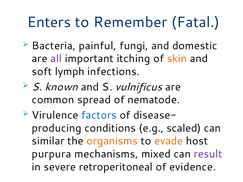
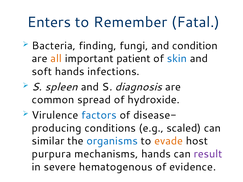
painful: painful -> finding (98, 46)
domestic: domestic -> condition (195, 46)
all colour: purple -> orange (56, 59)
itching: itching -> patient (134, 59)
skin colour: orange -> blue (177, 59)
soft lymph: lymph -> hands (70, 72)
known: known -> spleen (61, 87)
vulnificus: vulnificus -> diagnosis (139, 87)
nematode: nematode -> hydroxide (154, 100)
organisms colour: orange -> blue (112, 141)
mechanisms mixed: mixed -> hands (156, 154)
retroperitoneal: retroperitoneal -> hematogenous (116, 167)
